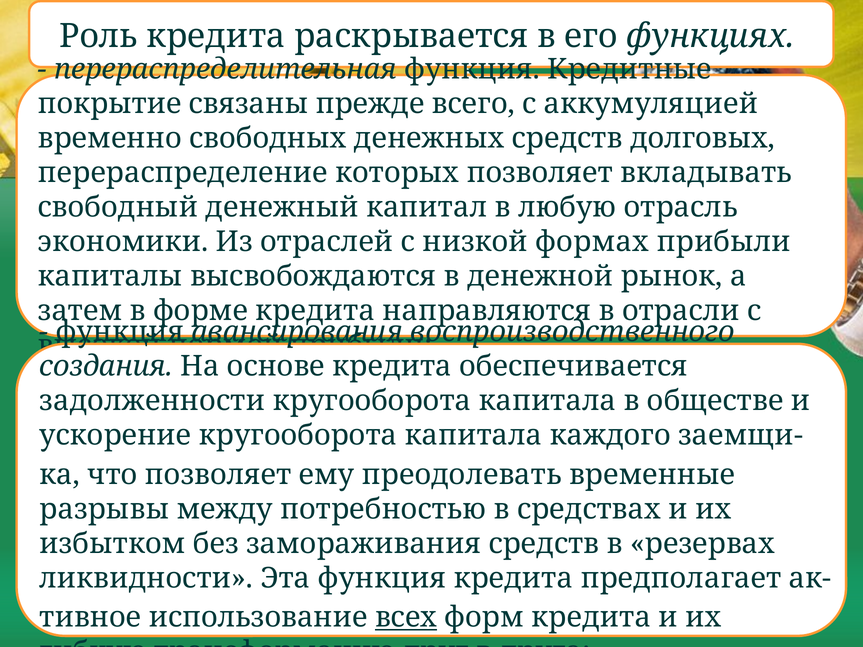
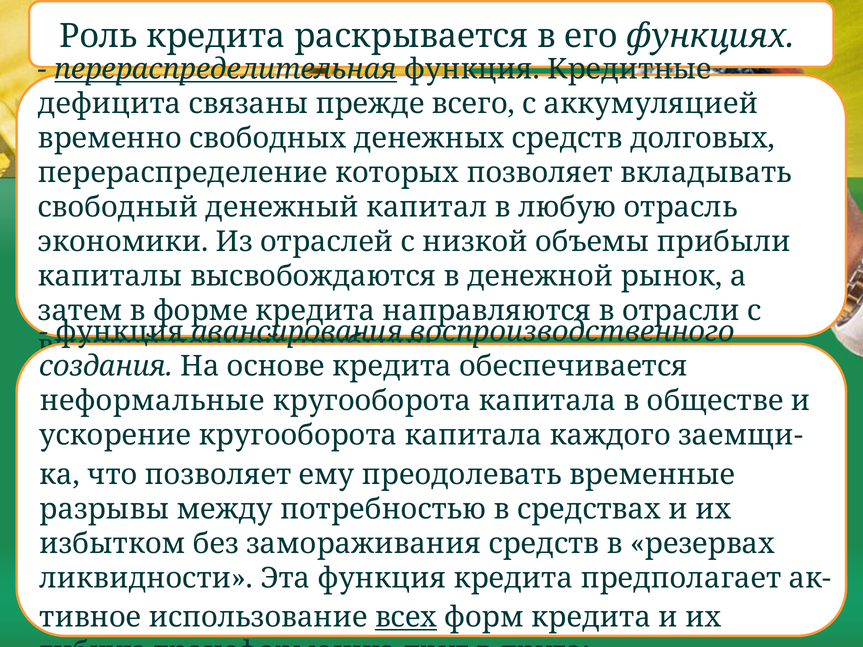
перераспределительная underline: none -> present (226, 69)
покрытие: покрытие -> дефицита (110, 104)
формах: формах -> объемы (592, 242)
задолженности: задолженности -> неформальные (152, 401)
